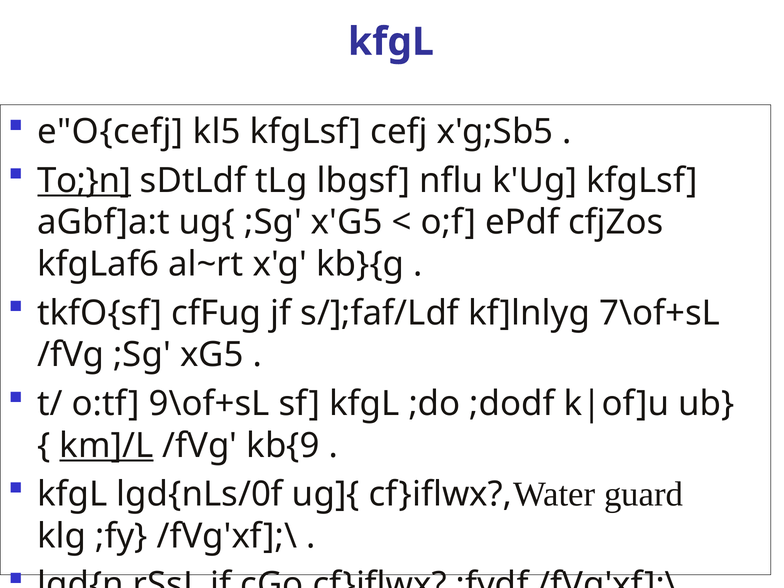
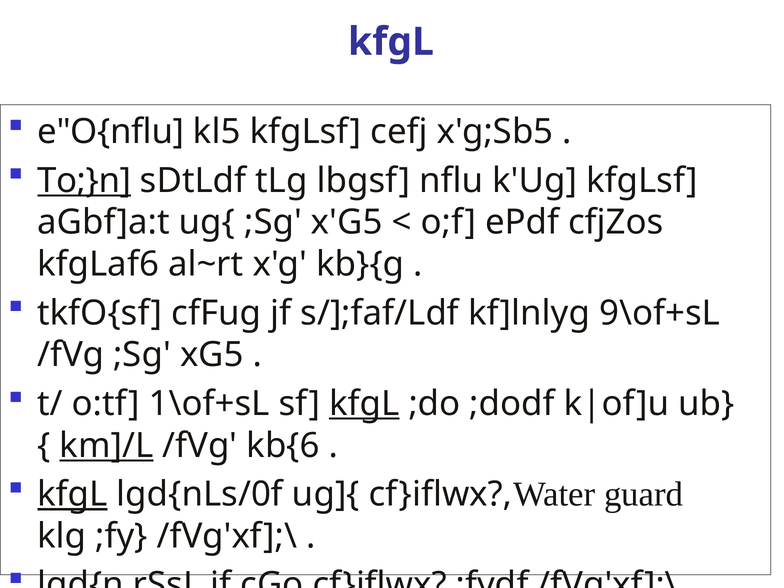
e"O{cefj: e"O{cefj -> e"O{nflu (111, 132)
7\of+sL: 7\of+sL -> 9\of+sL (660, 313)
9\of+sL: 9\of+sL -> 1\of+sL (209, 404)
kfgL underline: none -> present (364, 404)
kb{9: kb{9 -> kb{6 (283, 446)
kfgL underline: none -> present (72, 494)
